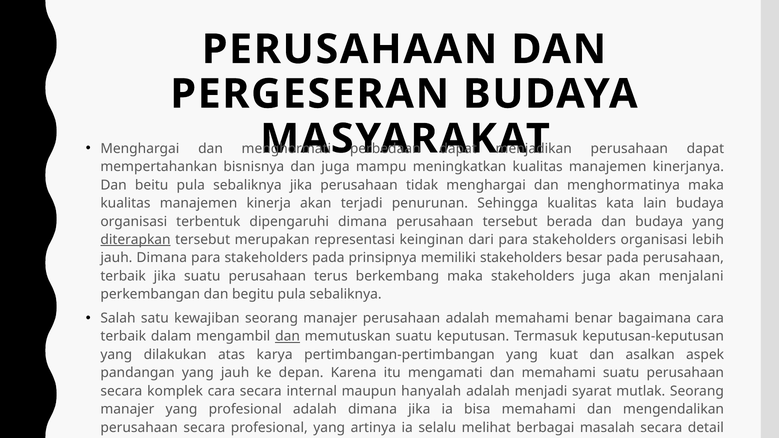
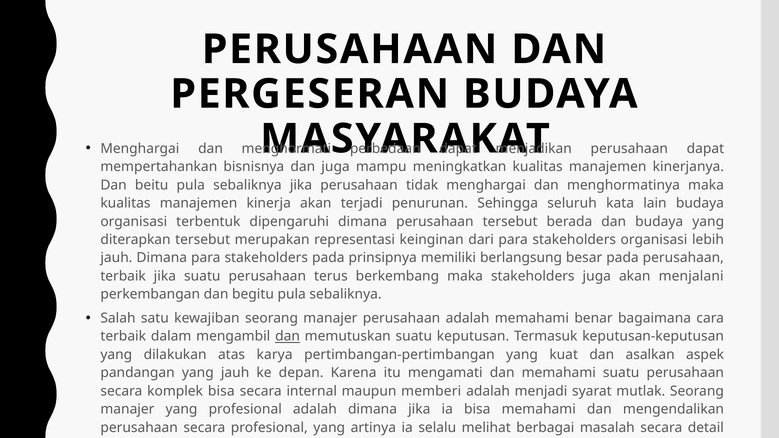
Sehingga kualitas: kualitas -> seluruh (572, 203)
diterapkan underline: present -> none (136, 240)
memiliki stakeholders: stakeholders -> berlangsung (521, 258)
komplek cara: cara -> bisa (221, 391)
hanyalah: hanyalah -> memberi (431, 391)
